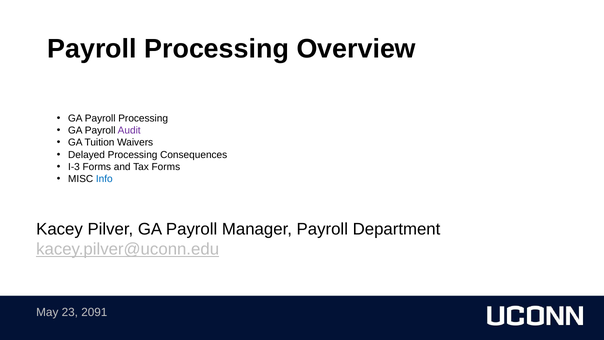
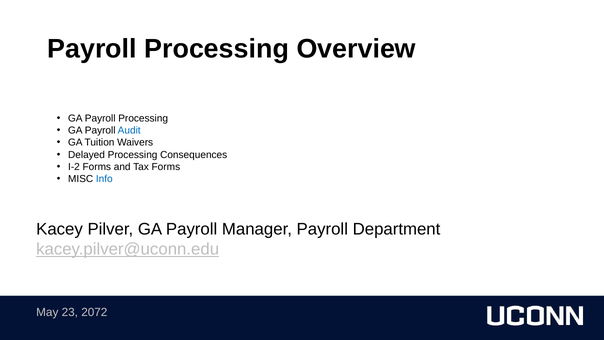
Audit colour: purple -> blue (129, 130)
I-3: I-3 -> I-2 (74, 167)
2091: 2091 -> 2072 (94, 312)
